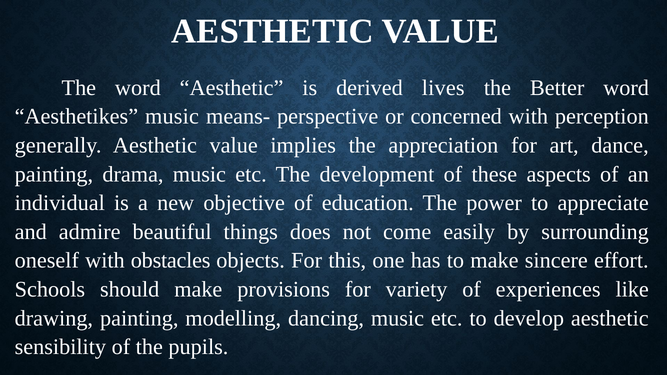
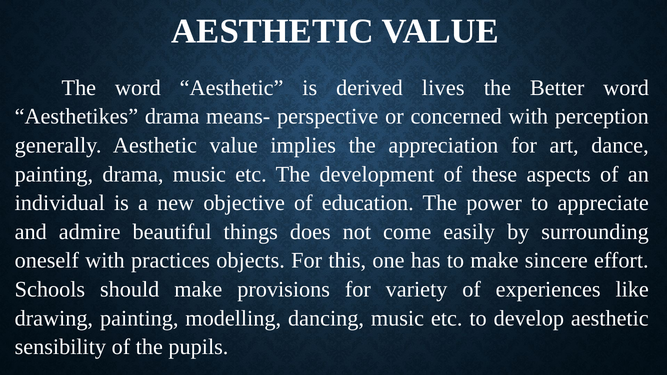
Aesthetikes music: music -> drama (172, 117)
obstacles: obstacles -> practices (171, 261)
